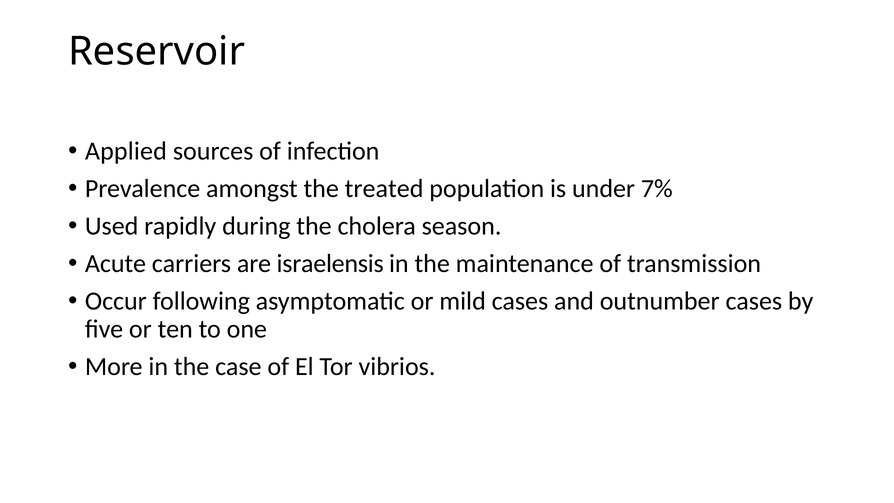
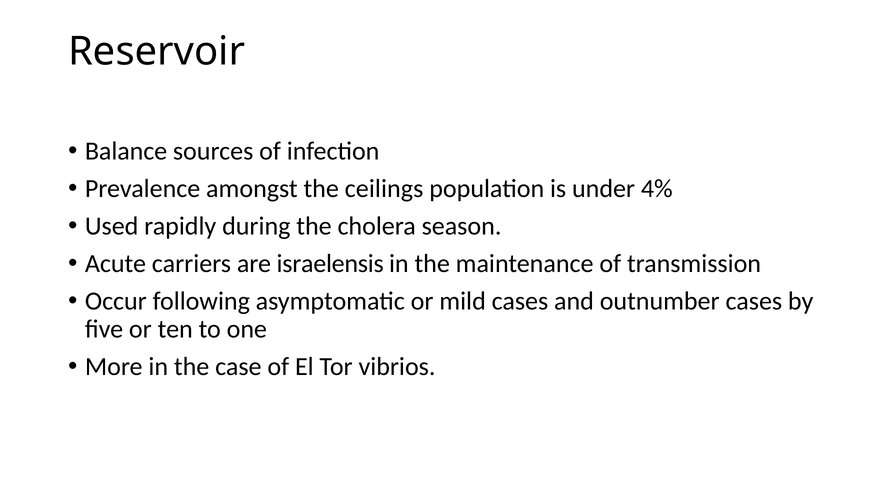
Applied: Applied -> Balance (126, 151)
treated: treated -> ceilings (384, 189)
7%: 7% -> 4% (657, 189)
